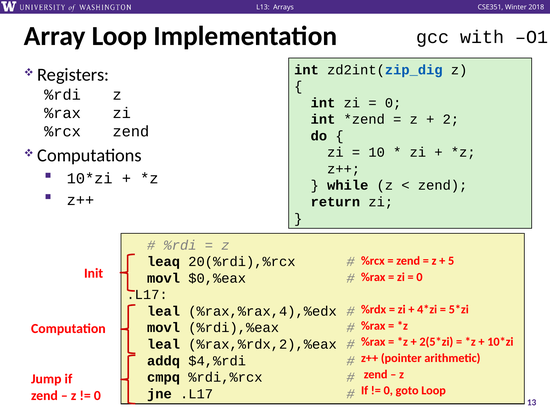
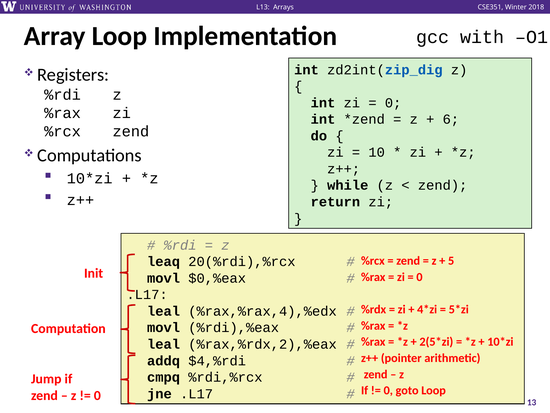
2: 2 -> 6 (451, 119)
